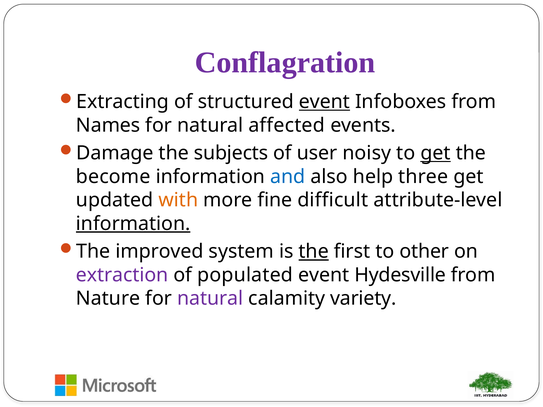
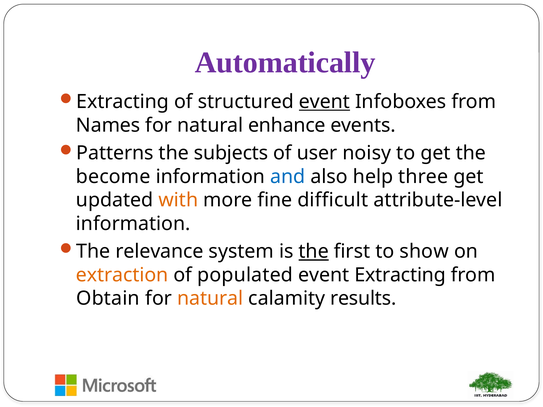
Conflagration: Conflagration -> Automatically (285, 63)
affected: affected -> enhance (287, 125)
Damage: Damage -> Patterns (115, 153)
get underline: present -> none (435, 153)
information underline: present -> none (133, 224)
improved: improved -> relevance (160, 252)
other: other -> show (424, 252)
extraction colour: purple -> orange (122, 275)
event Hydesville: Hydesville -> Extracting (400, 275)
Nature: Nature -> Obtain (108, 299)
natural colour: purple -> orange (210, 299)
variety: variety -> results (363, 299)
